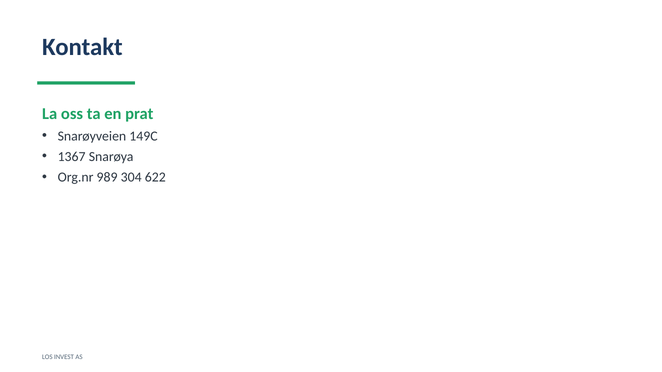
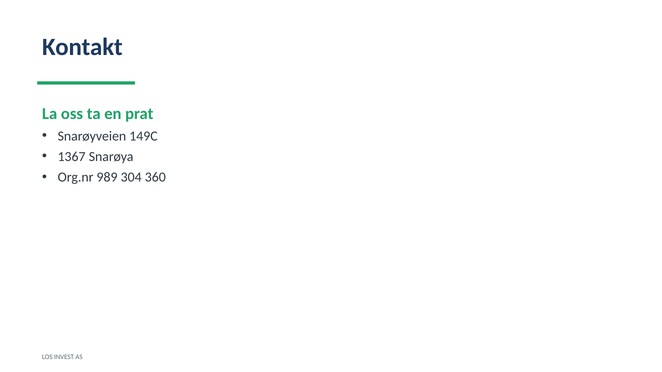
622: 622 -> 360 (155, 178)
